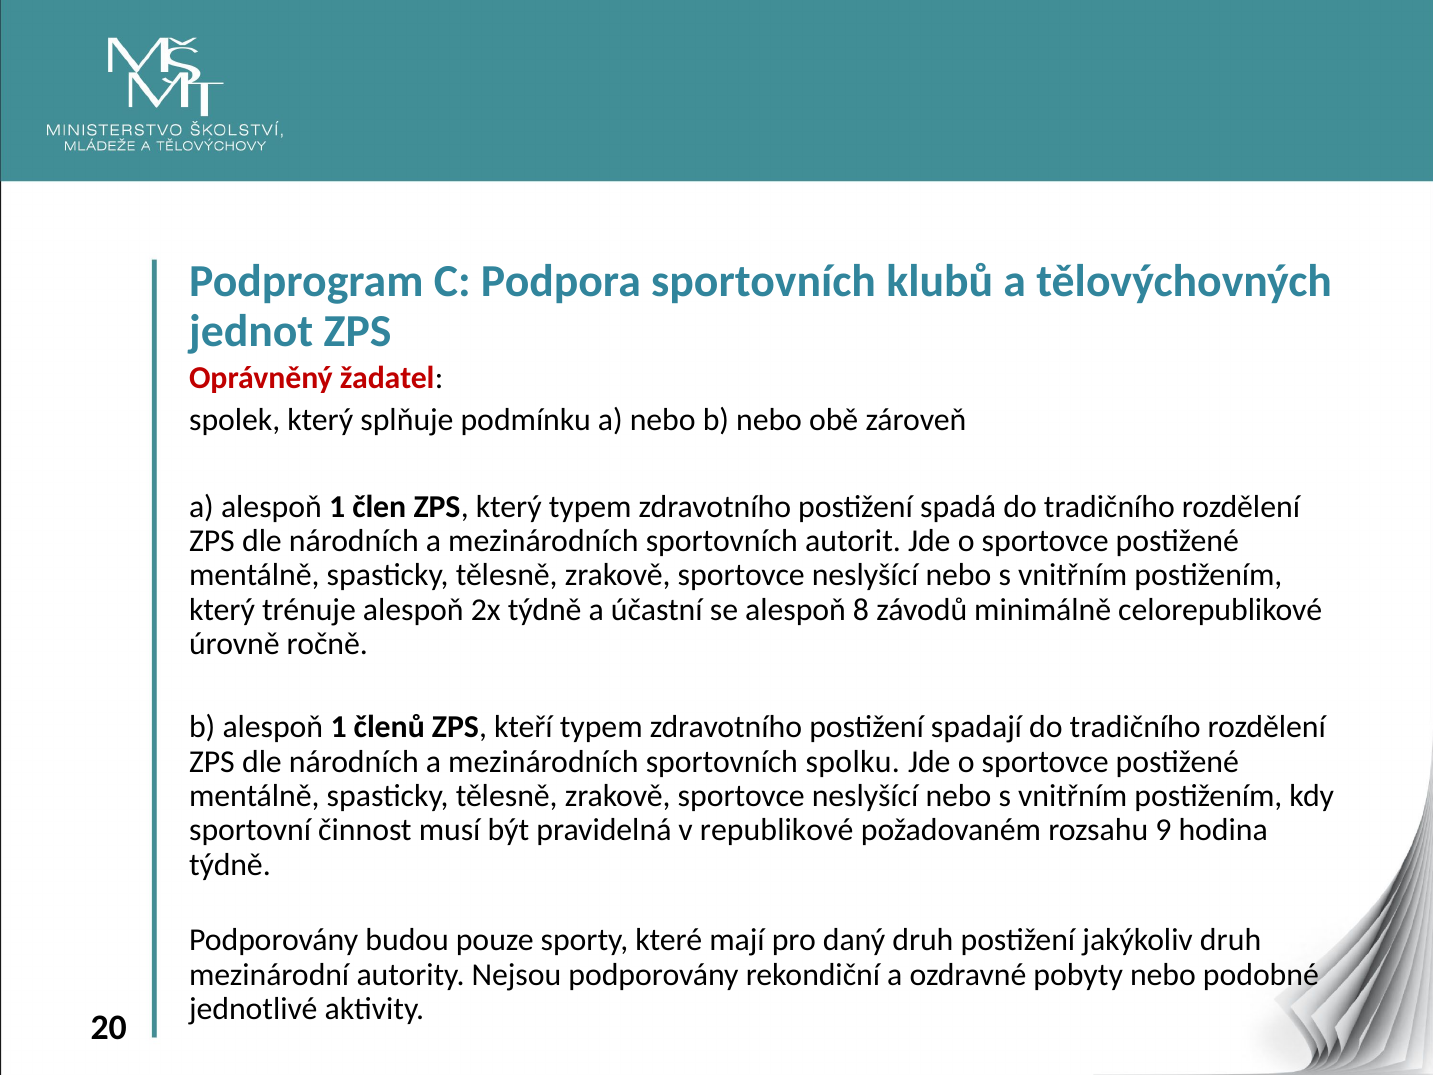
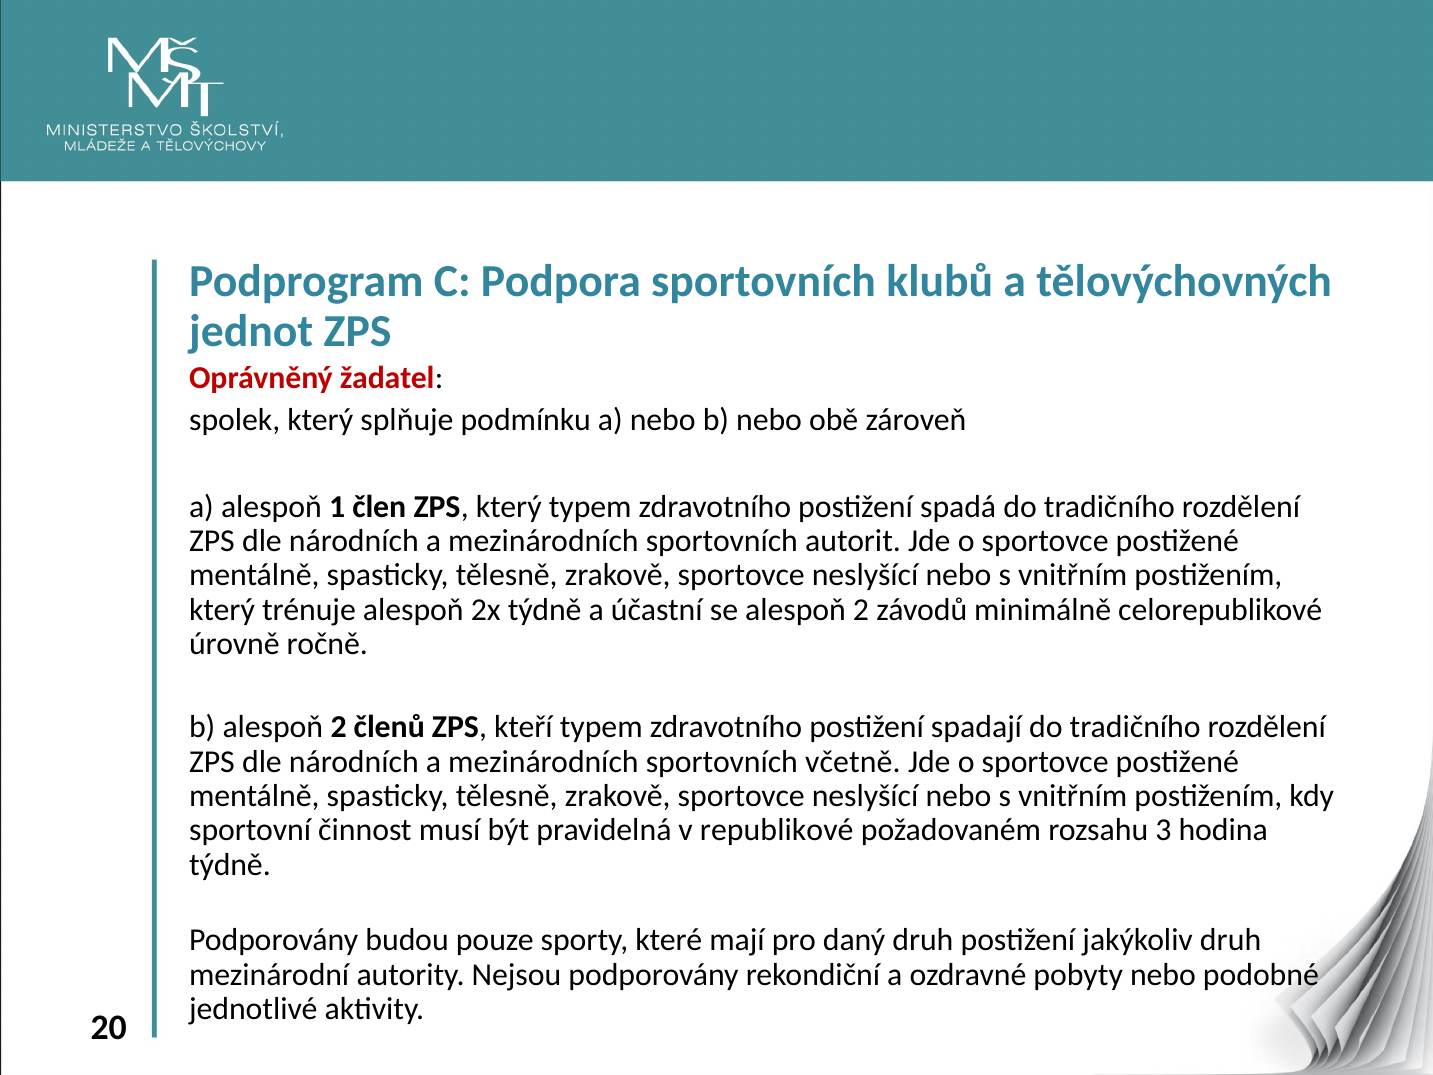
se alespoň 8: 8 -> 2 (861, 610)
b alespoň 1: 1 -> 2 (339, 727)
spolku: spolku -> včetně (853, 761)
9: 9 -> 3 (1163, 830)
